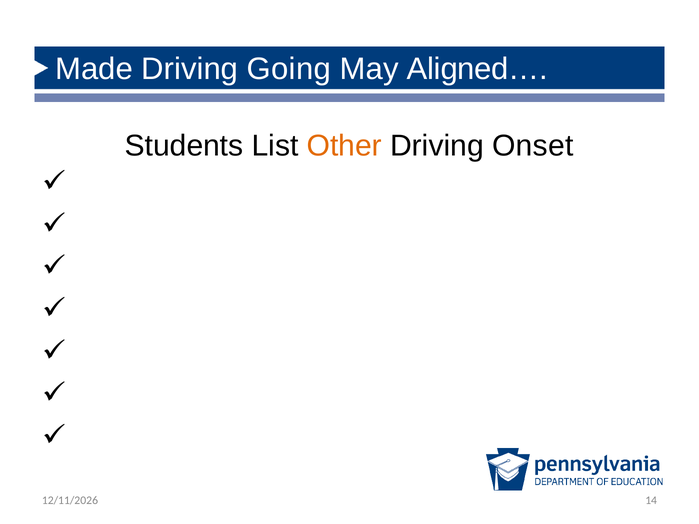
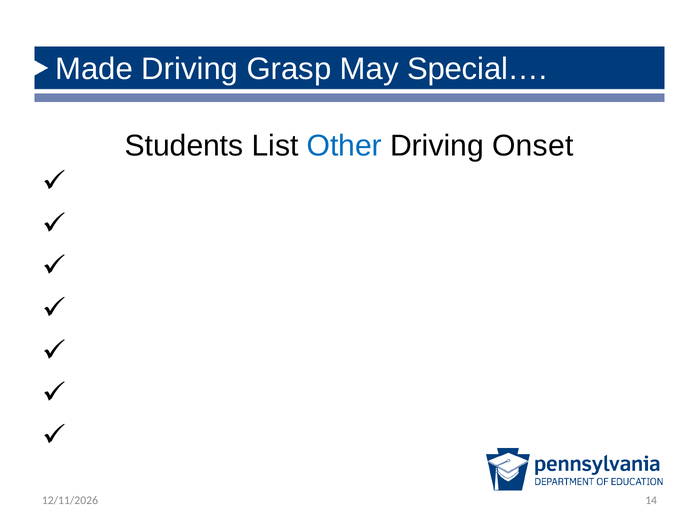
Going: Going -> Grasp (289, 69)
Aligned…: Aligned… -> Special… (477, 69)
Other colour: orange -> blue (344, 146)
